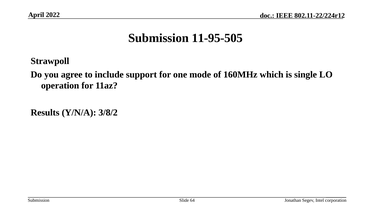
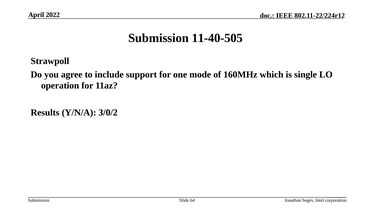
11-95-505: 11-95-505 -> 11-40-505 (217, 38)
3/8/2: 3/8/2 -> 3/0/2 (108, 112)
